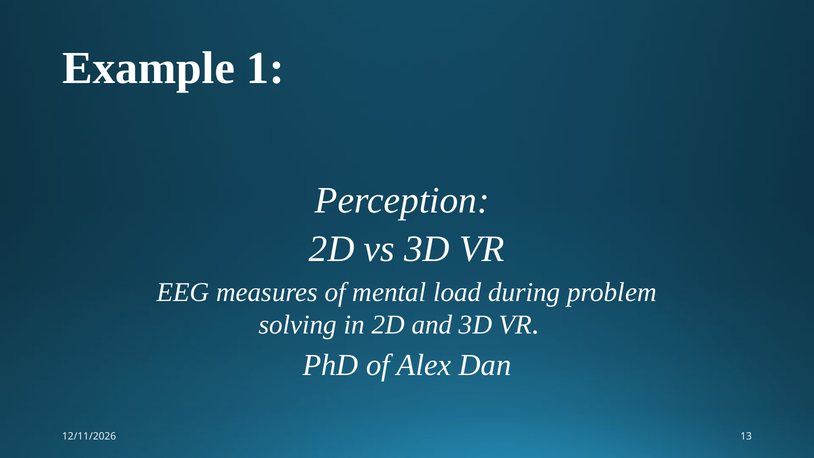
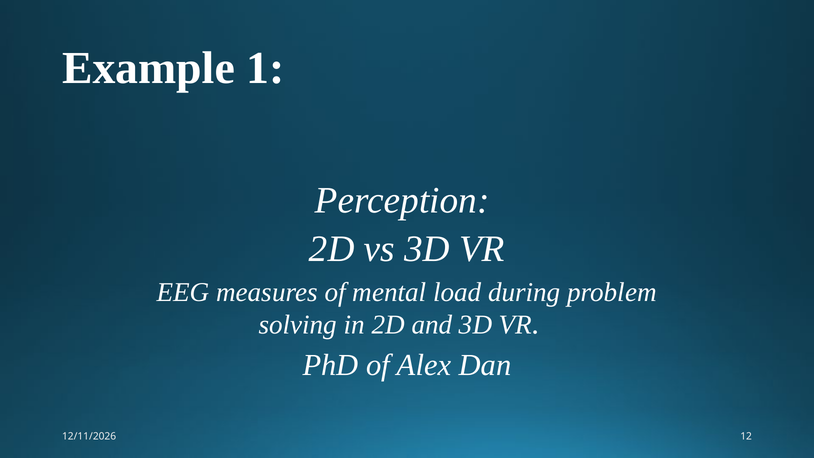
13: 13 -> 12 (746, 436)
